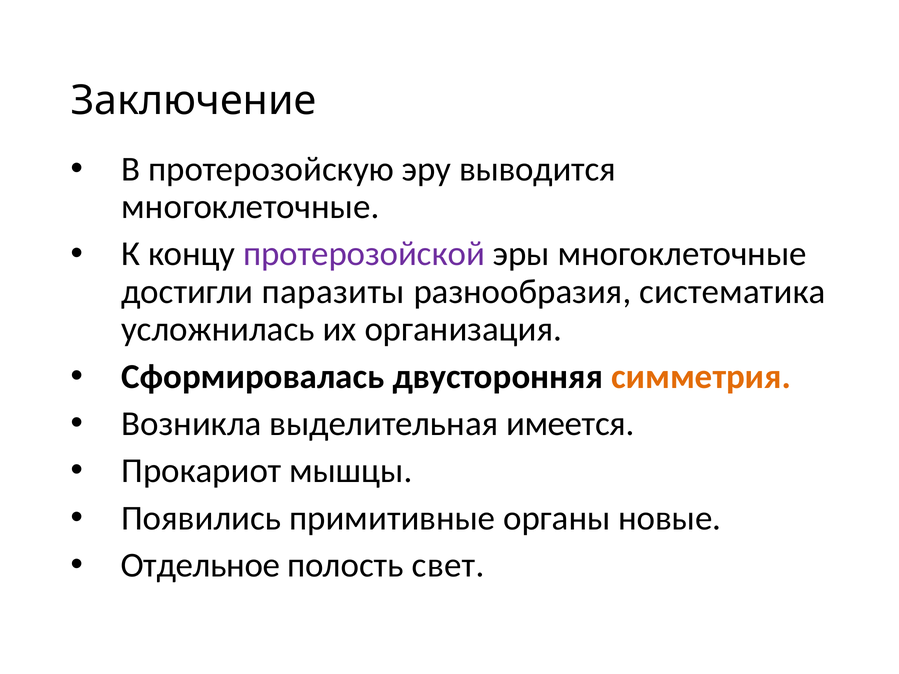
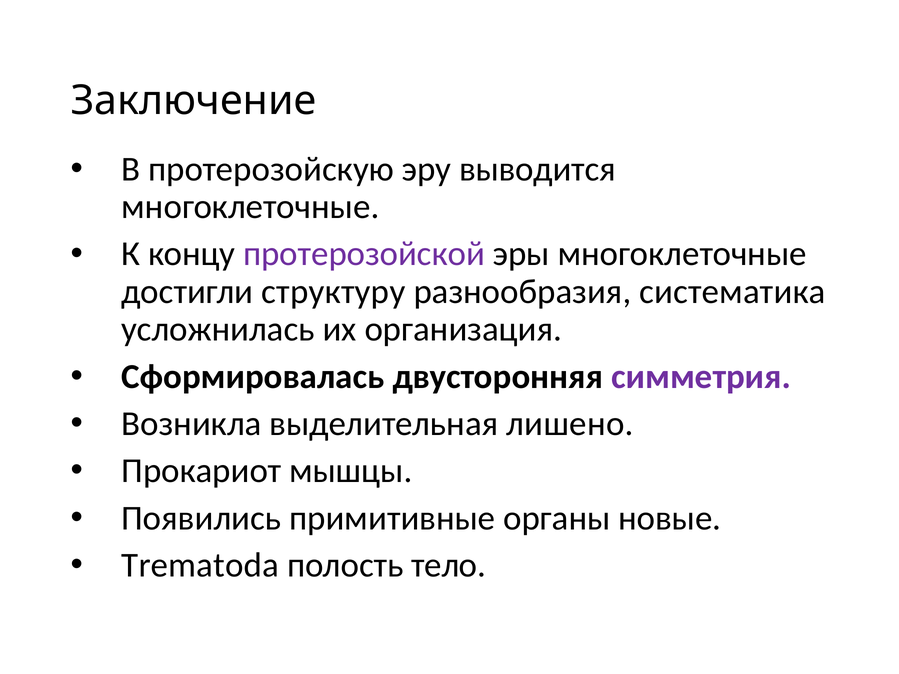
паразиты: паразиты -> структуру (333, 292)
симметрия colour: orange -> purple (701, 377)
имеется: имеется -> лишено (570, 424)
Отдельное: Отдельное -> Trematoda (200, 565)
свет: свет -> тело (449, 565)
